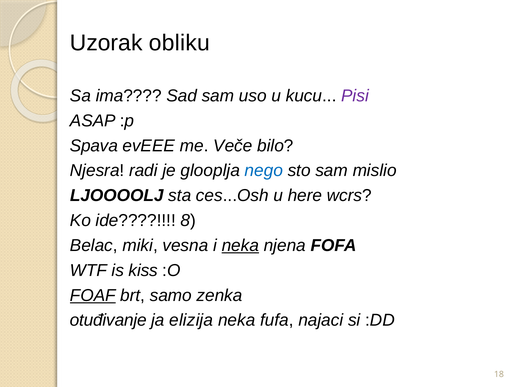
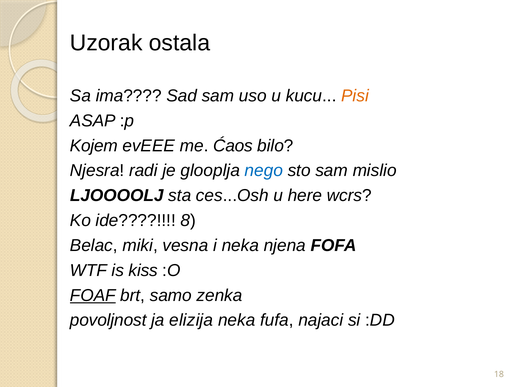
obliku: obliku -> ostala (180, 43)
Pisi colour: purple -> orange (355, 96)
Spava: Spava -> Kojem (94, 146)
Veče: Veče -> Ćaos (233, 146)
neka underline: present -> none (240, 245)
otuđivanje: otuđivanje -> povoljnost (108, 320)
